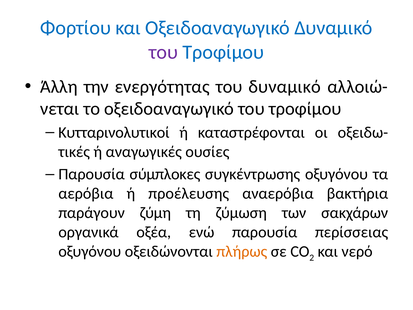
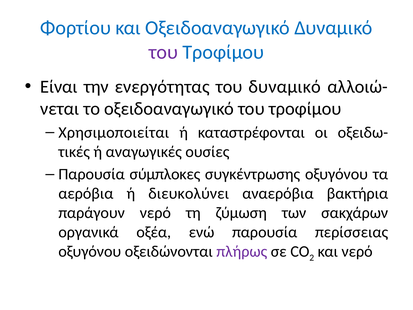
Άλλη: Άλλη -> Είναι (59, 87)
Κυτταρινολυτικοί: Κυτταρινολυτικοί -> Χρησιμοποιείται (114, 132)
προέλευσης: προέλευσης -> διευκολύνει (189, 193)
παράγουν ζύμη: ζύμη -> νερό (155, 213)
πλήρως colour: orange -> purple (242, 251)
